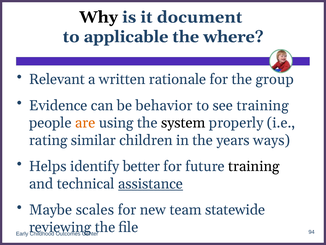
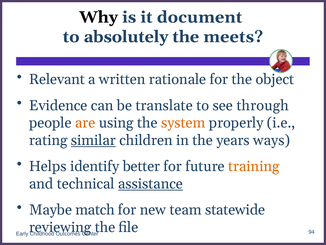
applicable: applicable -> absolutely (126, 37)
where: where -> meets (233, 37)
group: group -> object (275, 79)
behavior: behavior -> translate (164, 105)
see training: training -> through (263, 105)
system colour: black -> orange (183, 123)
similar underline: none -> present (93, 140)
training colour: black -> orange (254, 166)
scales: scales -> match (95, 209)
